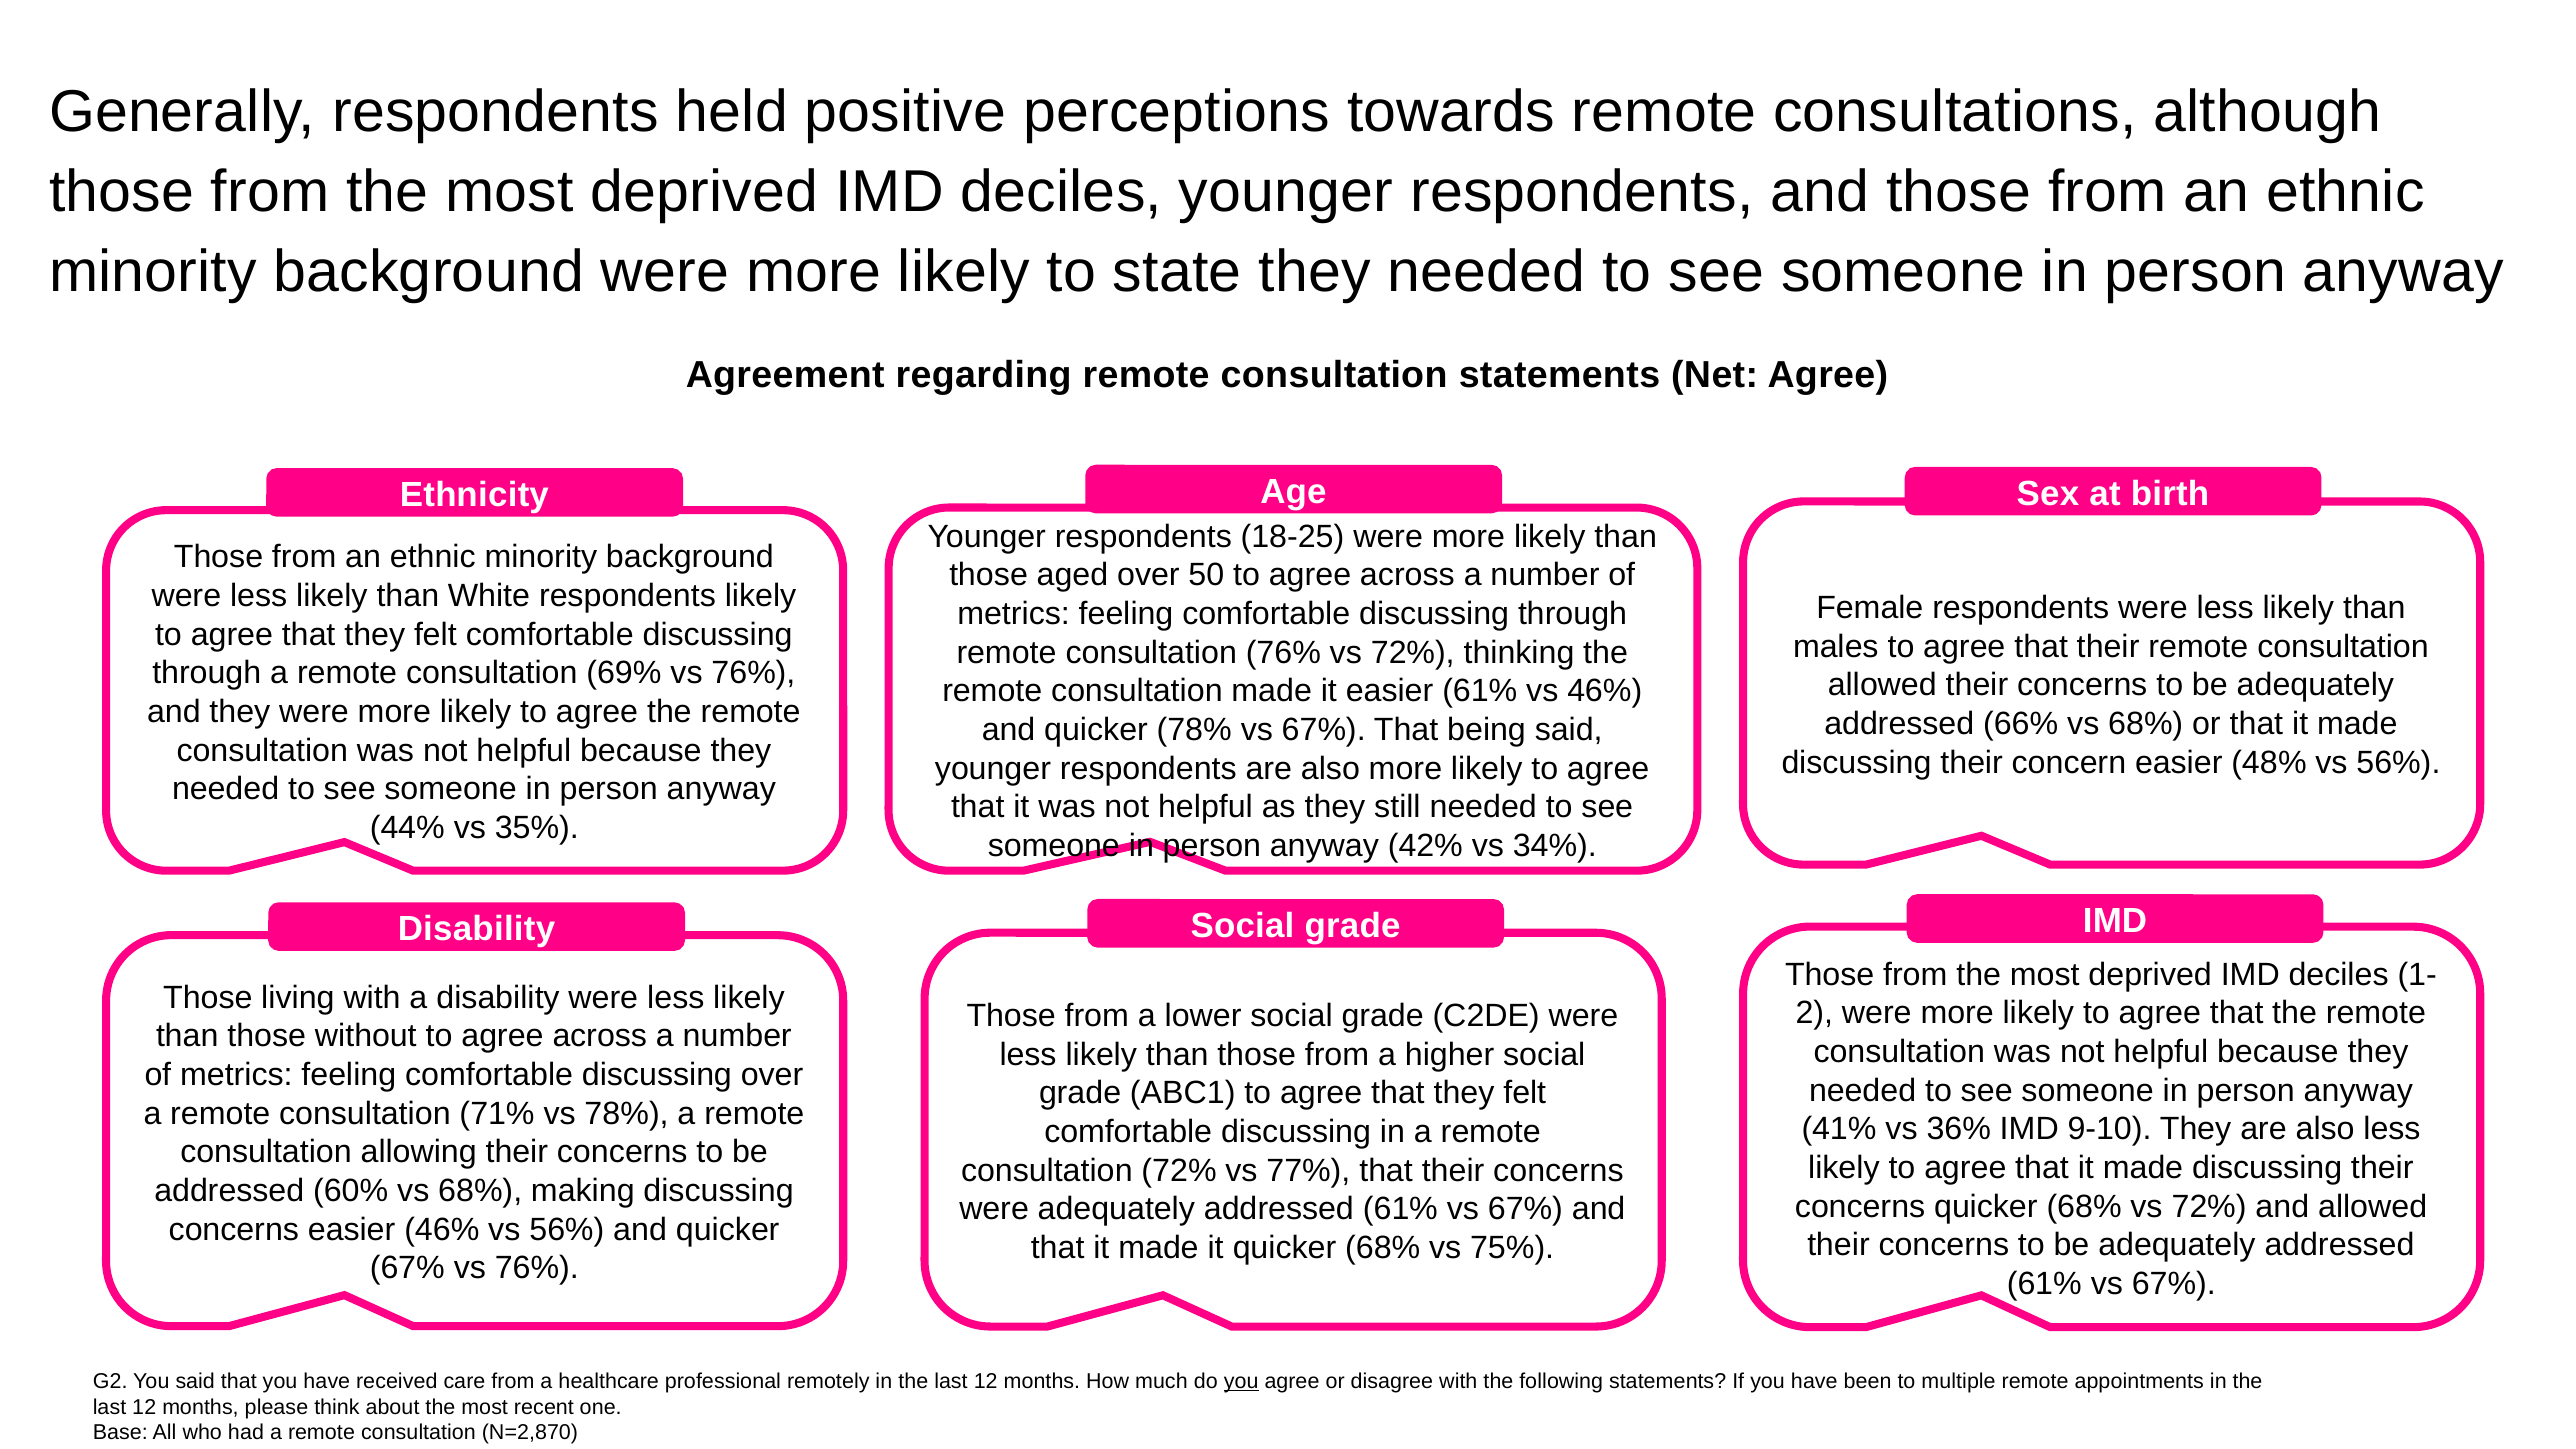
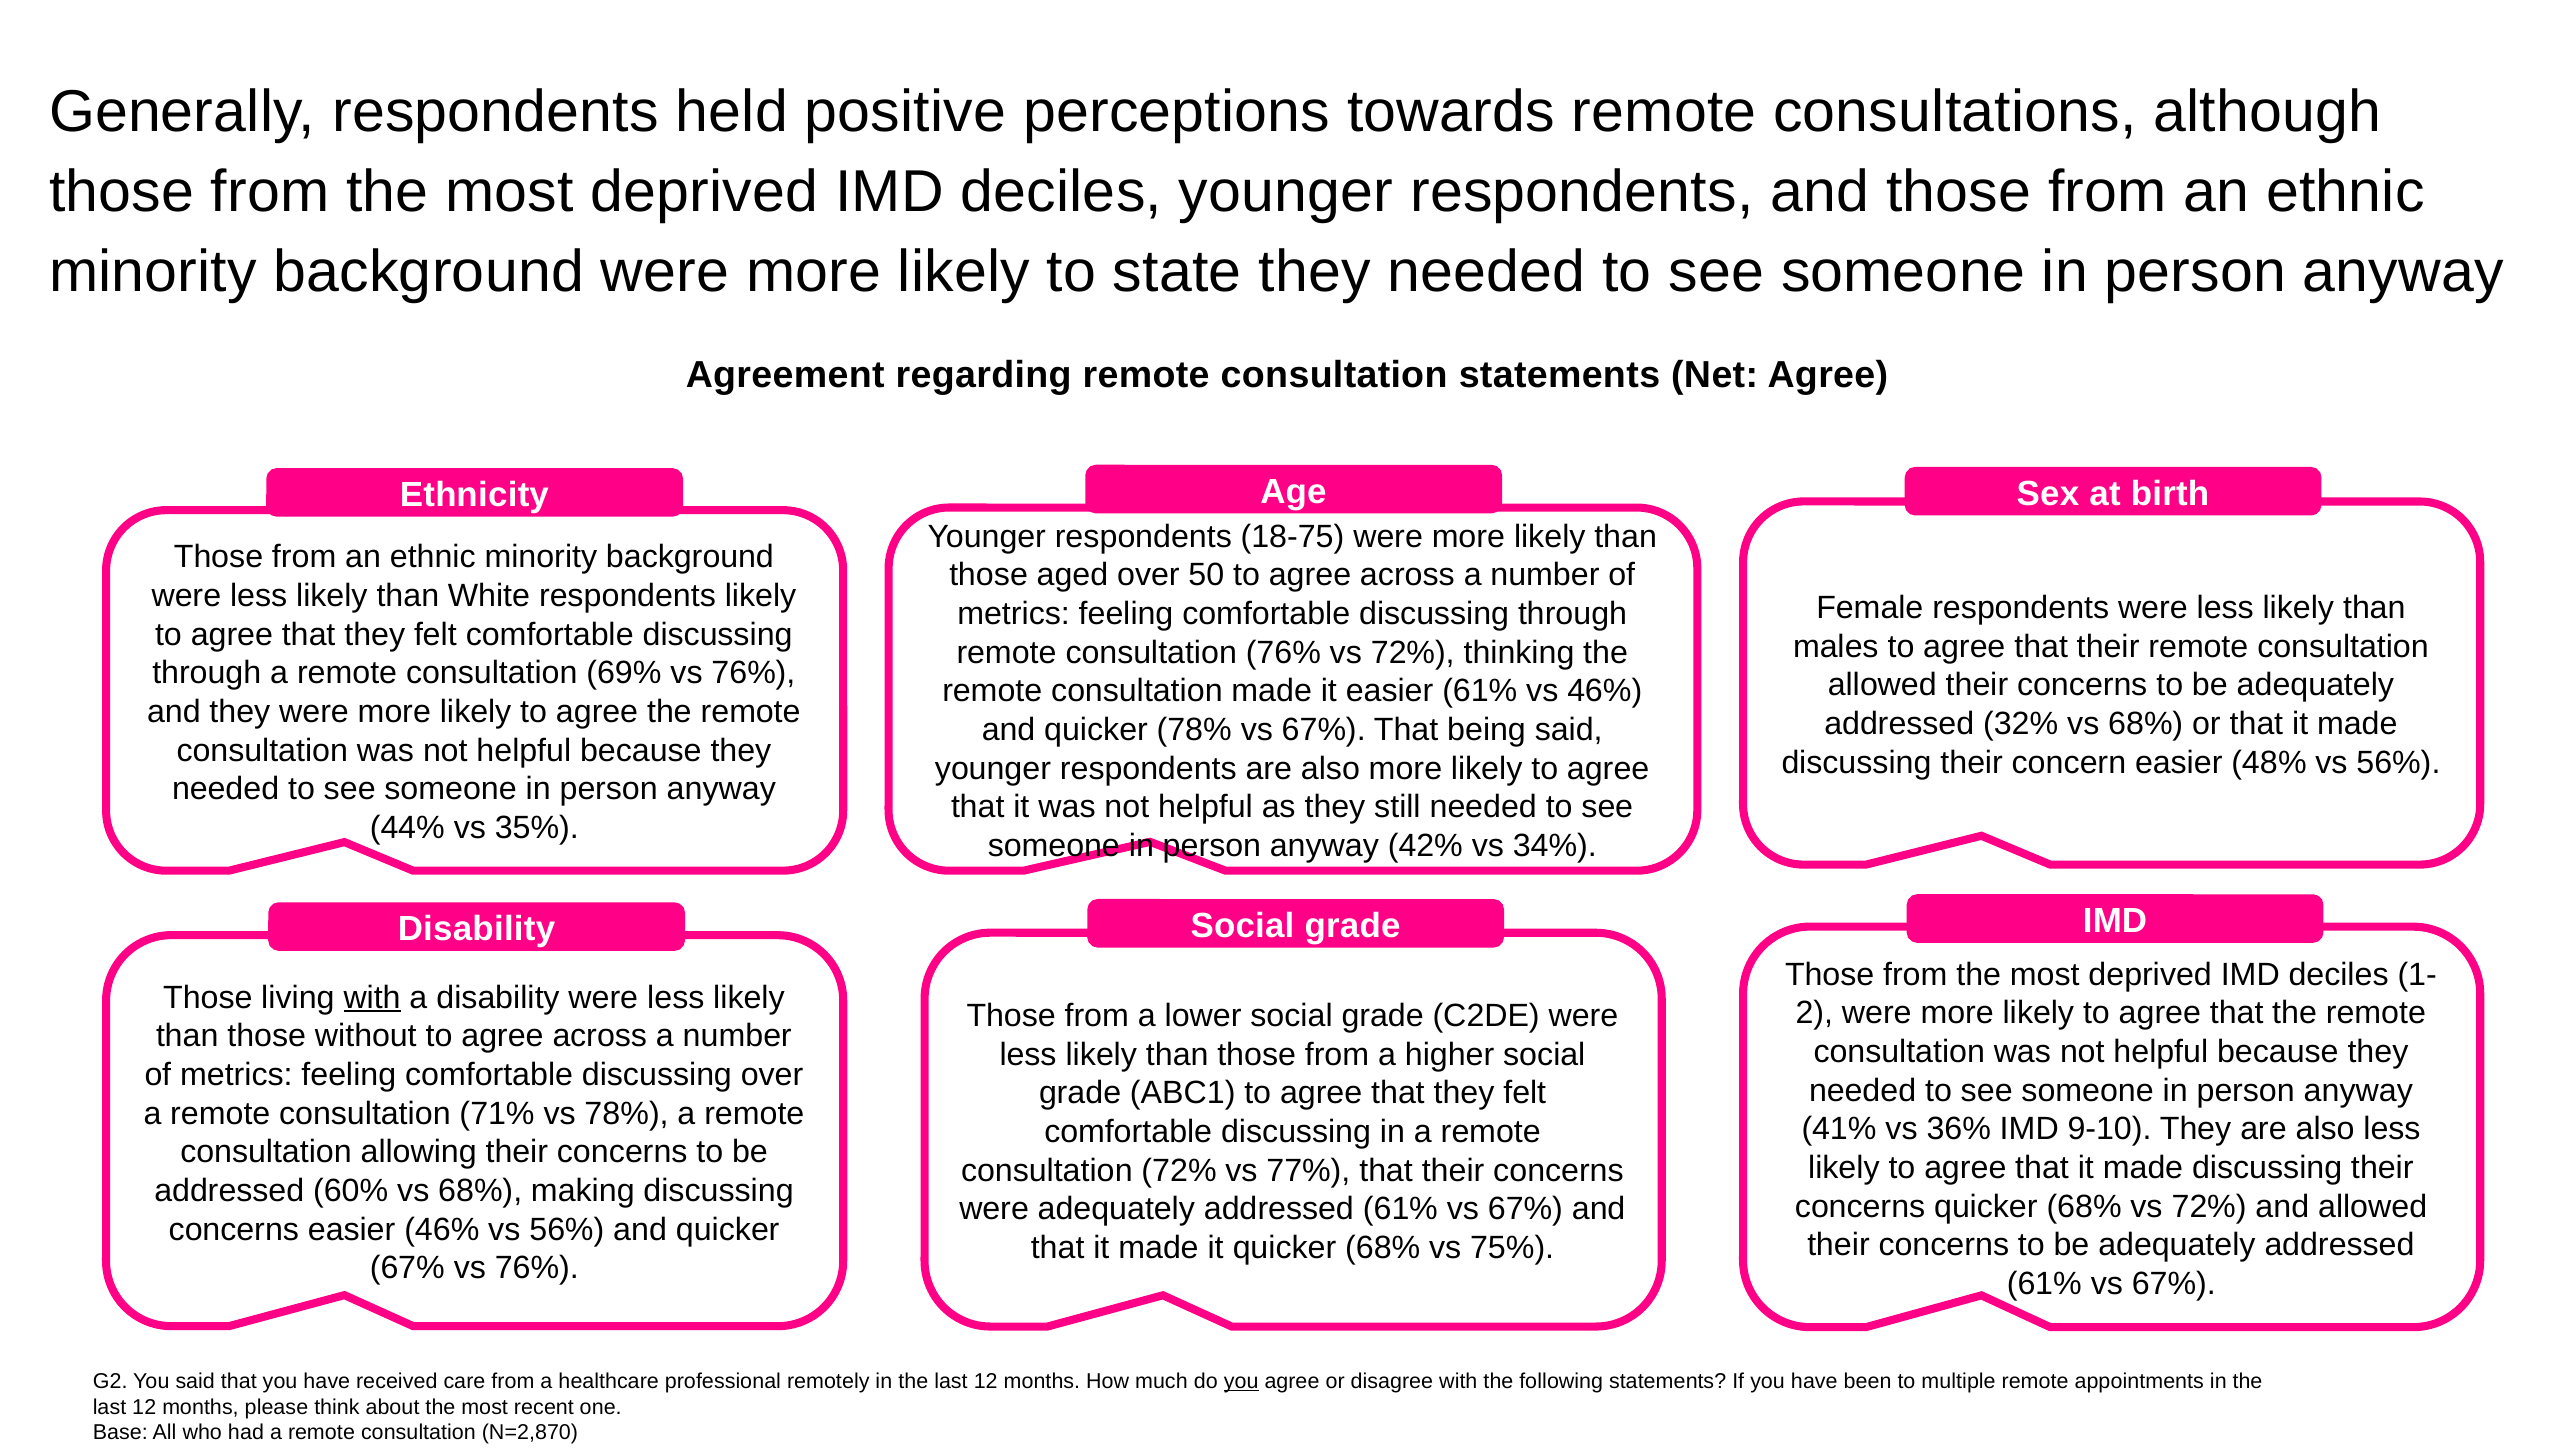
18-25: 18-25 -> 18-75 (1292, 537)
66%: 66% -> 32% (2021, 724)
with underline: none -> present (372, 998)
